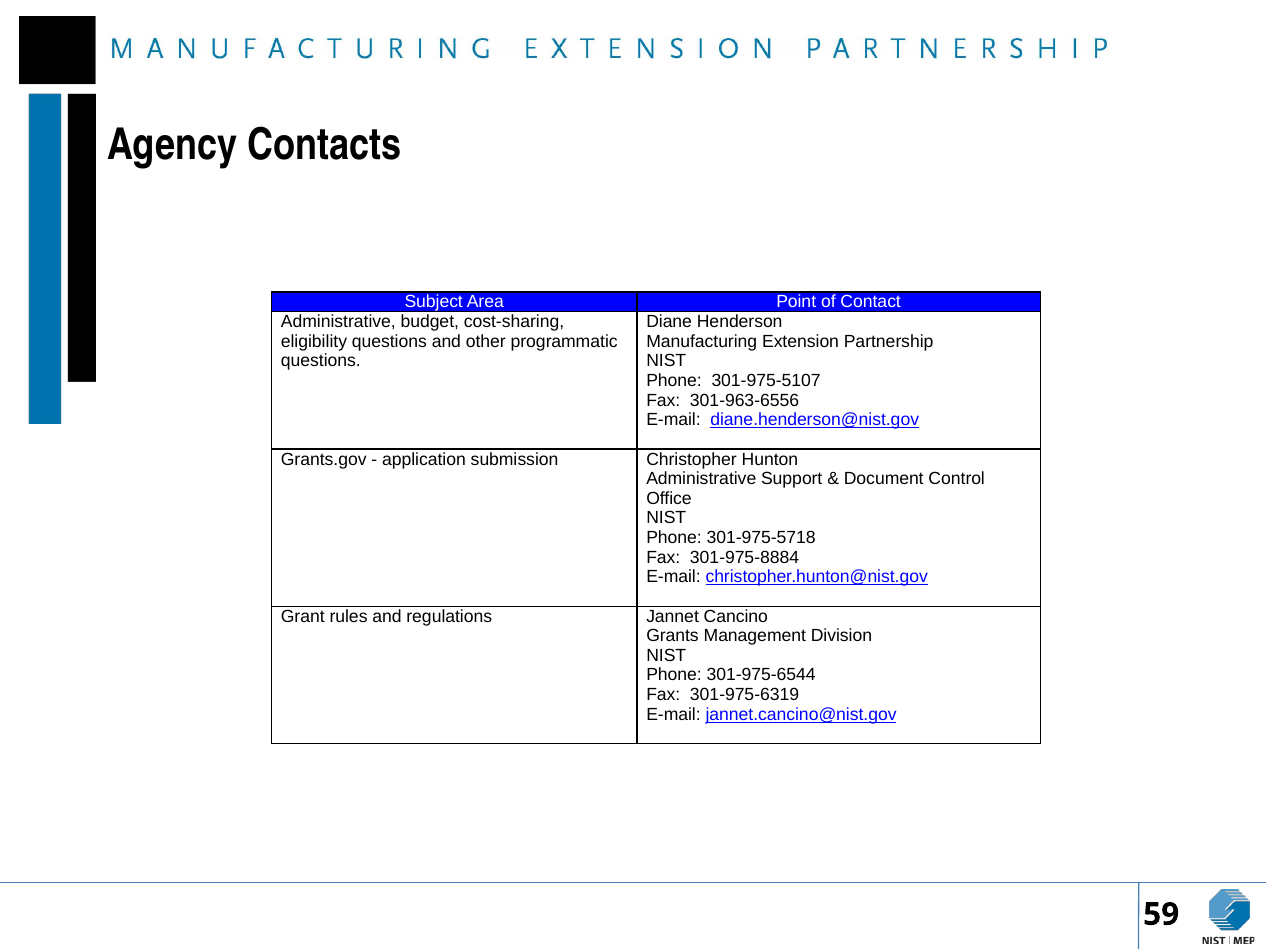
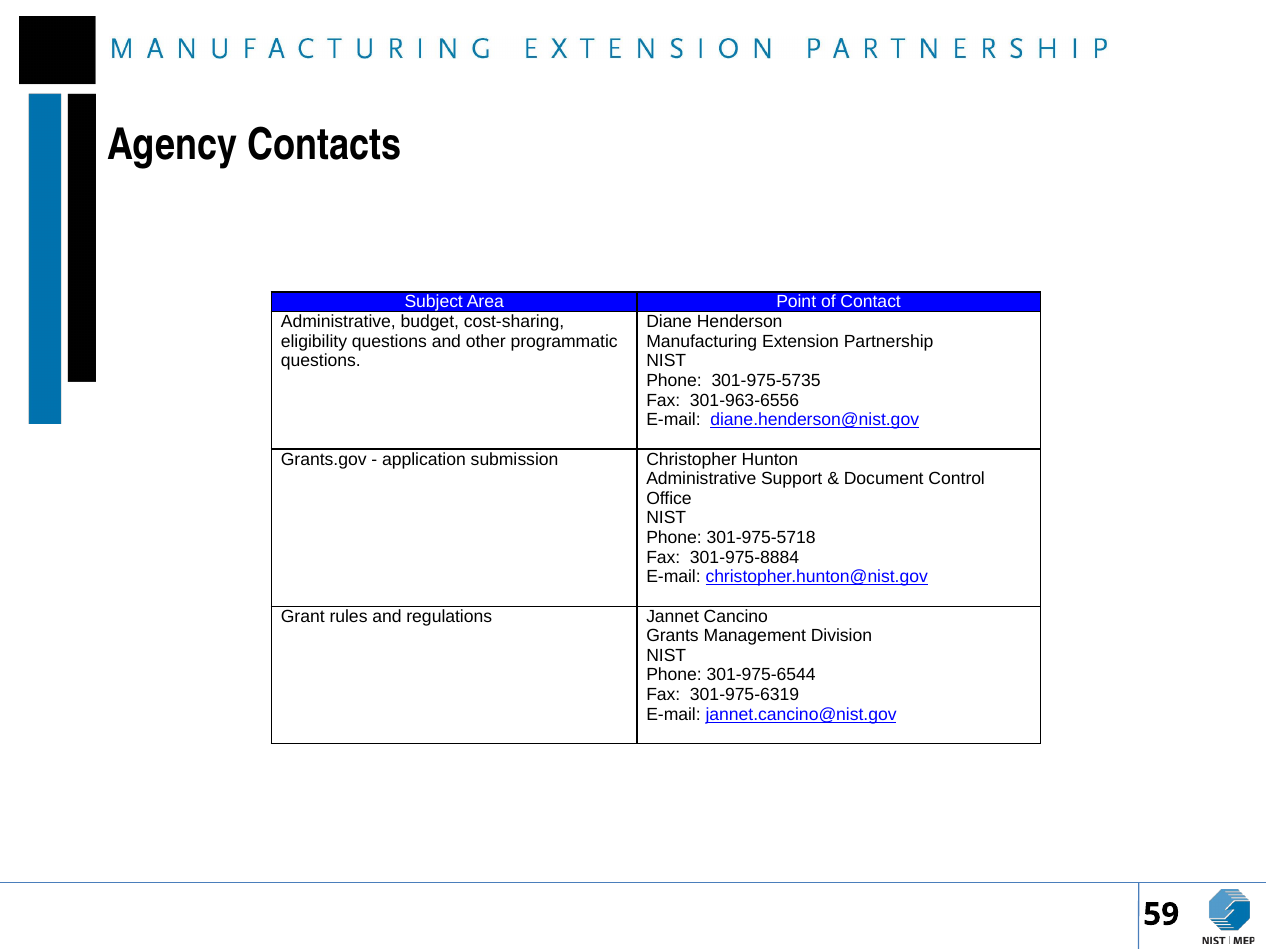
301-975-5107: 301-975-5107 -> 301-975-5735 (766, 381)
